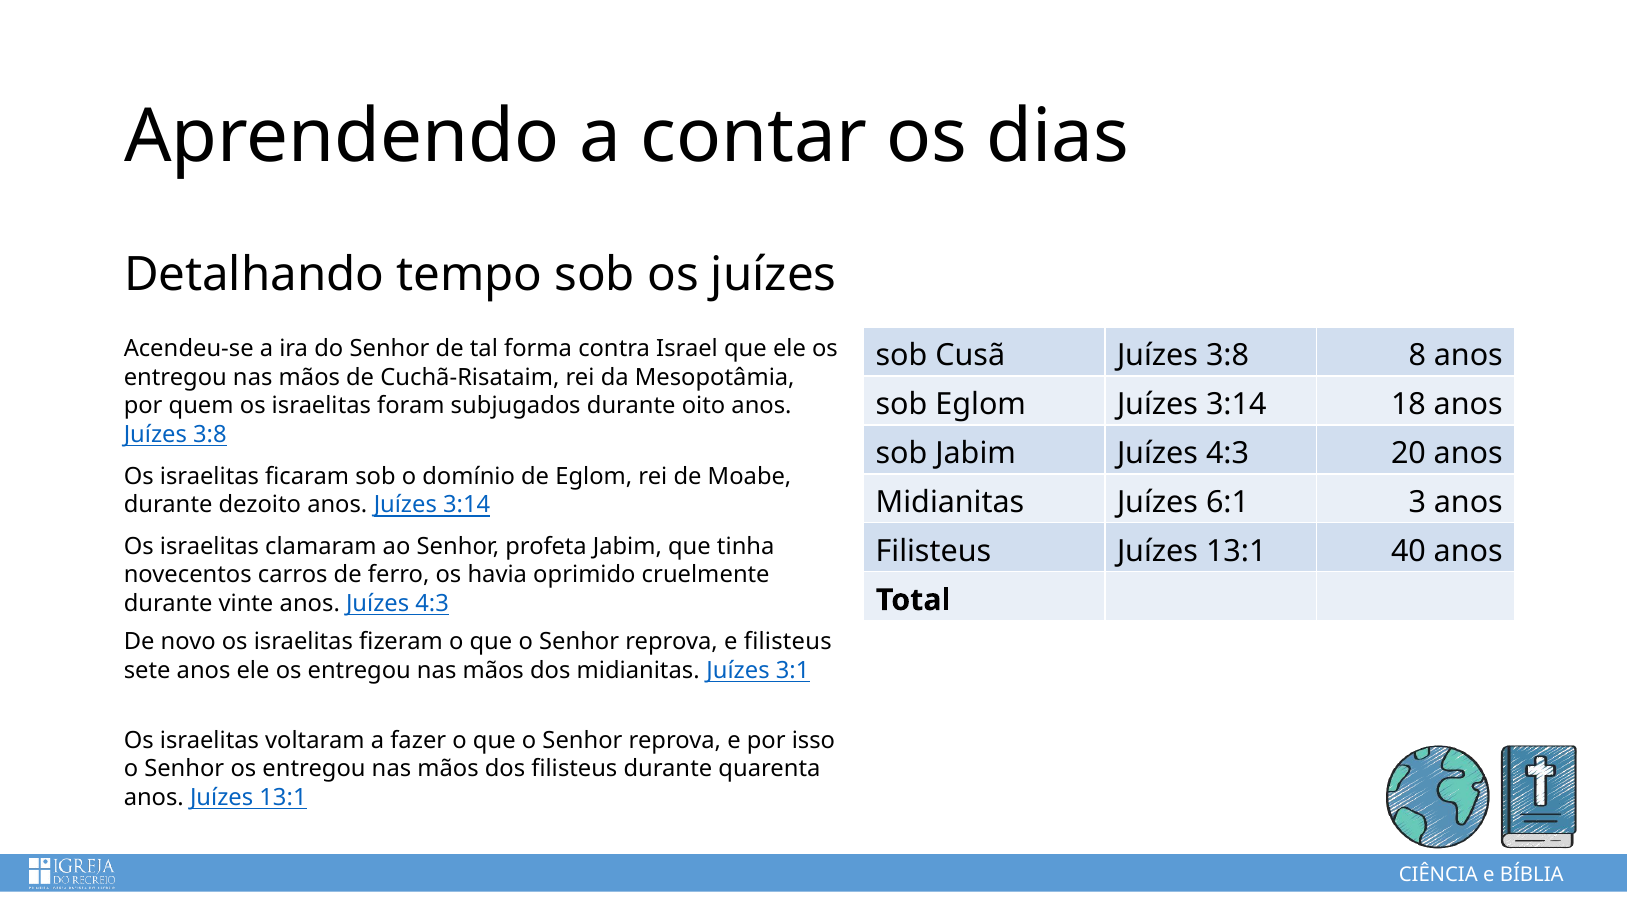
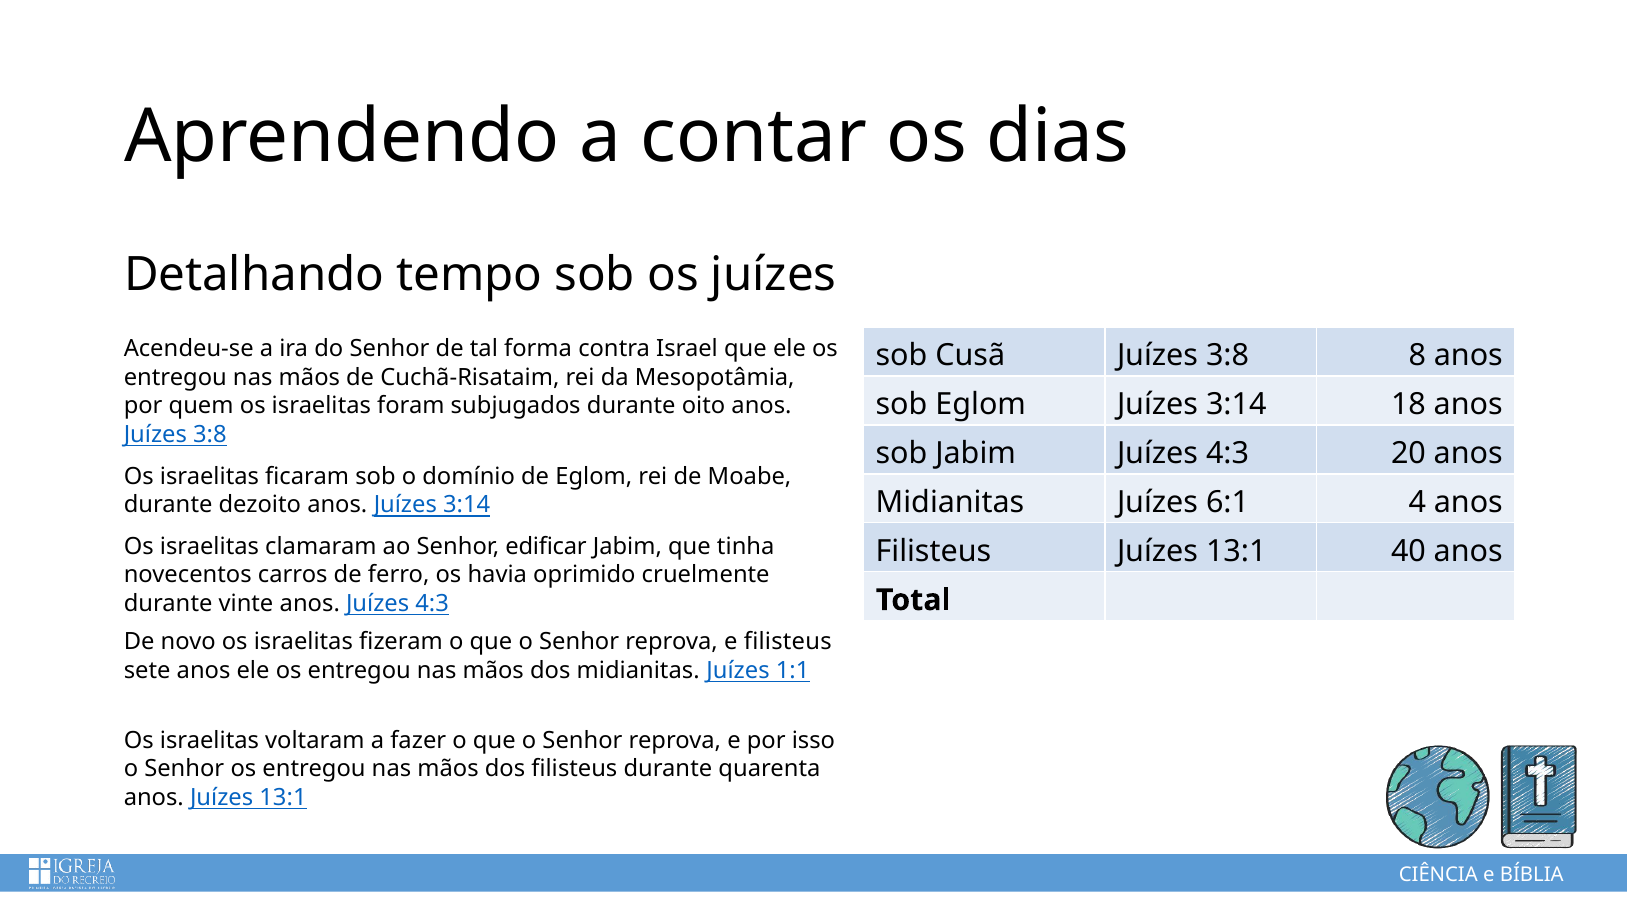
3: 3 -> 4 (1417, 502)
profeta: profeta -> edificar (546, 546)
3:1: 3:1 -> 1:1 (793, 670)
